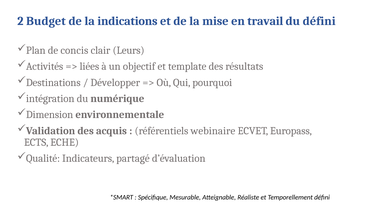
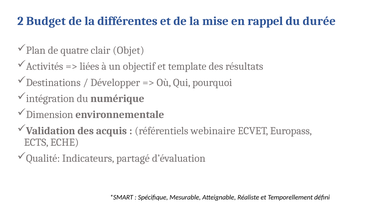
indications: indications -> différentes (127, 21)
travail: travail -> rappel (265, 21)
du défini: défini -> durée (319, 21)
concis: concis -> quatre (74, 50)
Leurs: Leurs -> Objet (128, 50)
